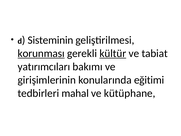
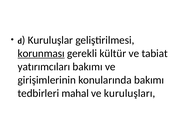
Sisteminin: Sisteminin -> Kuruluşlar (50, 40)
kültür underline: present -> none (113, 53)
konularında eğitimi: eğitimi -> bakımı (149, 80)
kütüphane: kütüphane -> kuruluşları (130, 93)
